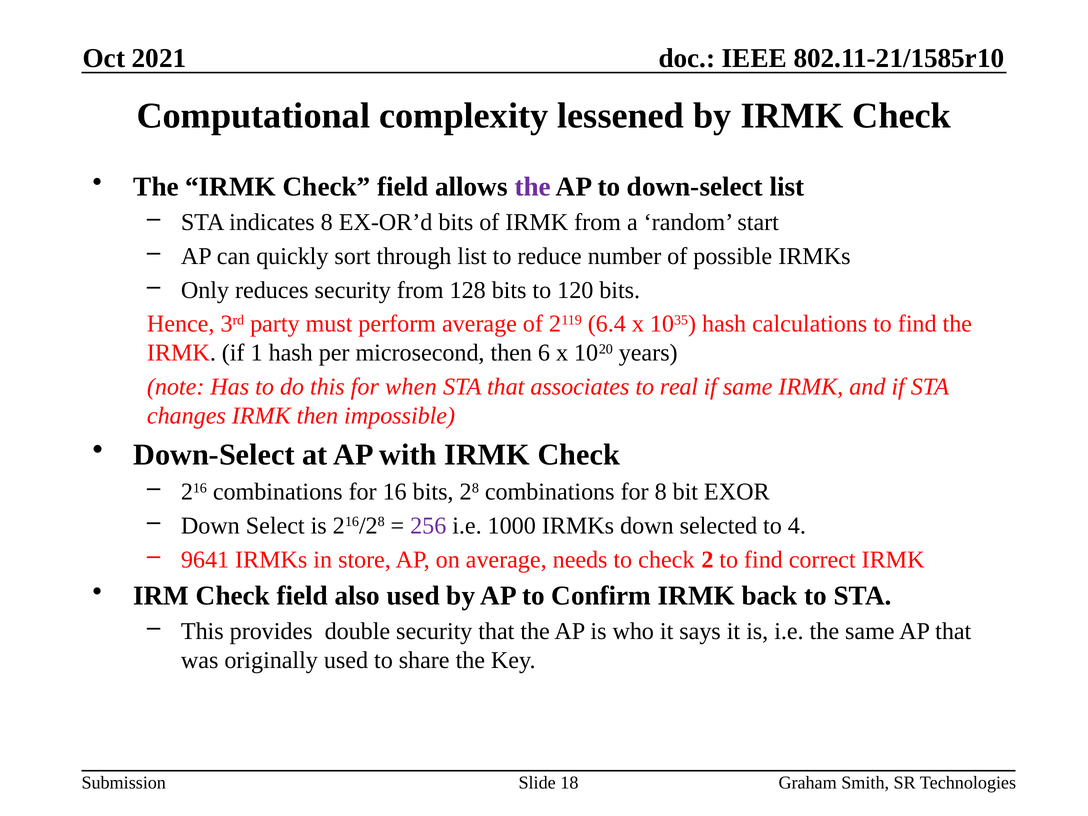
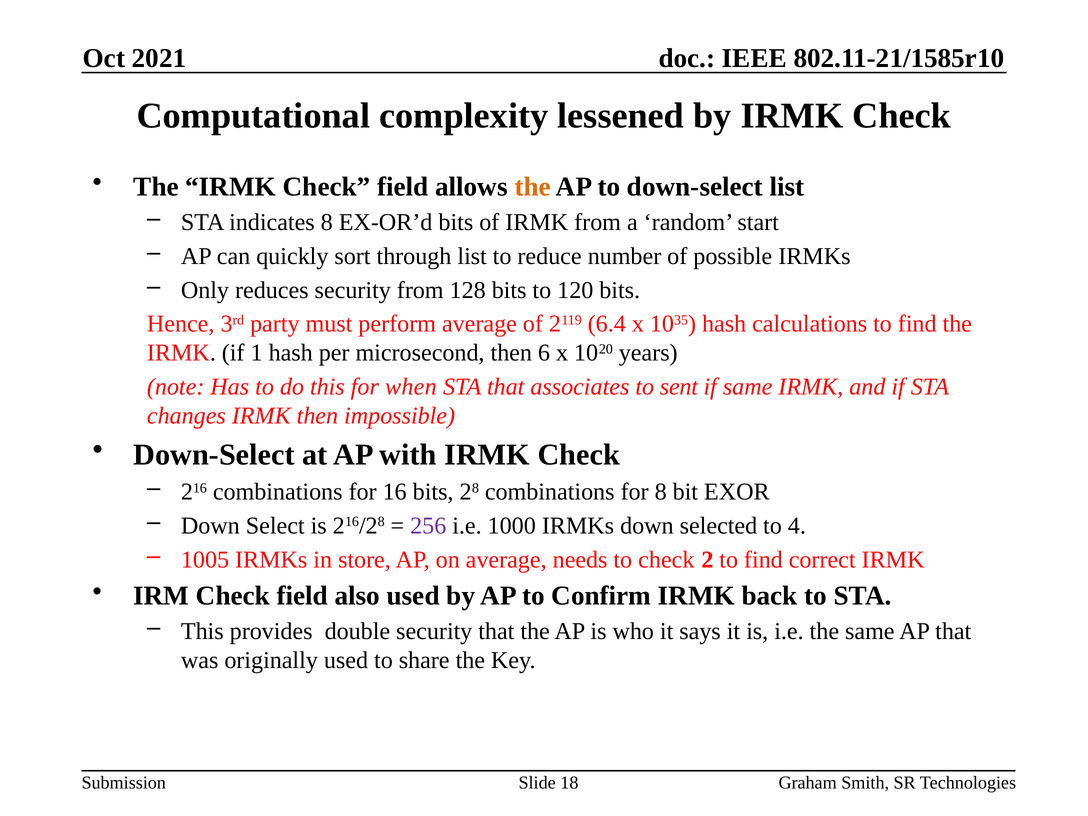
the colour: purple -> orange (533, 187)
real: real -> sent (679, 387)
9641: 9641 -> 1005 (205, 560)
